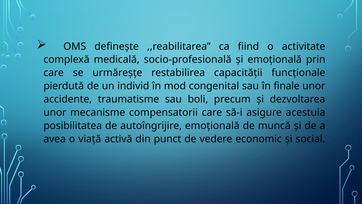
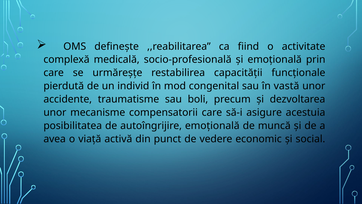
finale: finale -> vastă (286, 86)
